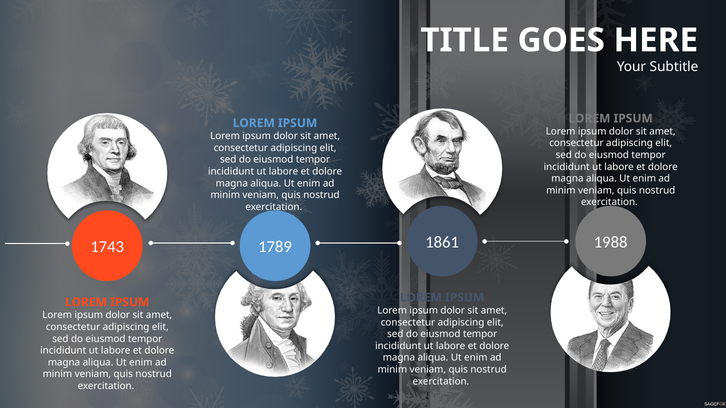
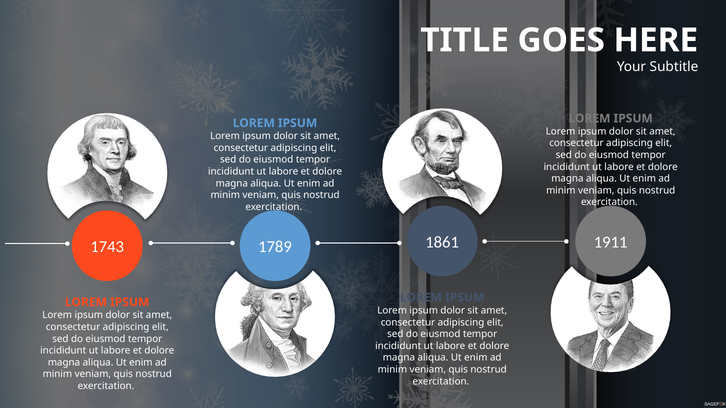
1988: 1988 -> 1911 (611, 242)
